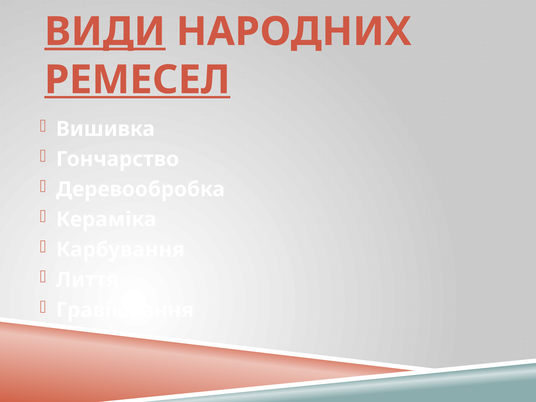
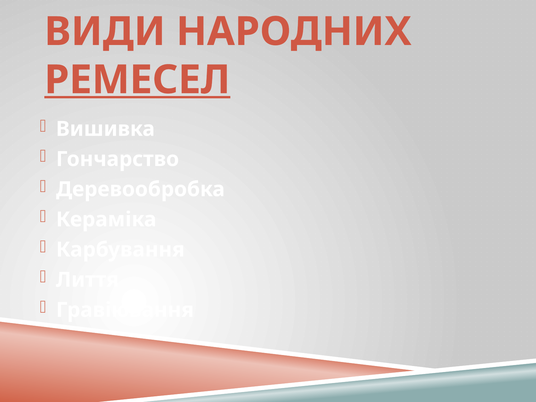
ВИДИ underline: present -> none (105, 32)
